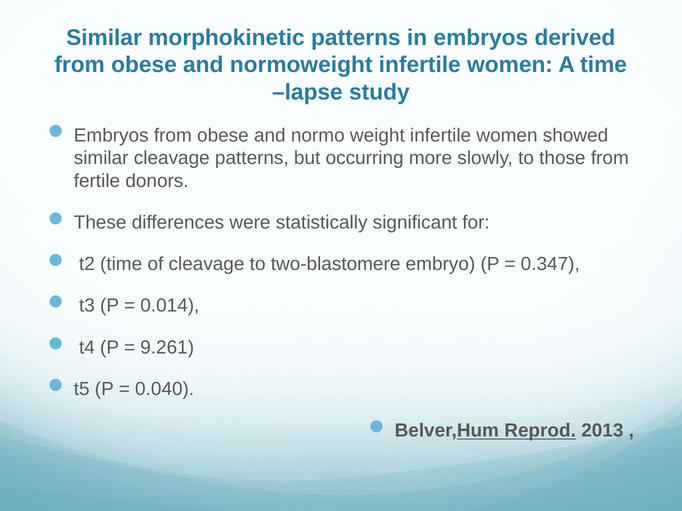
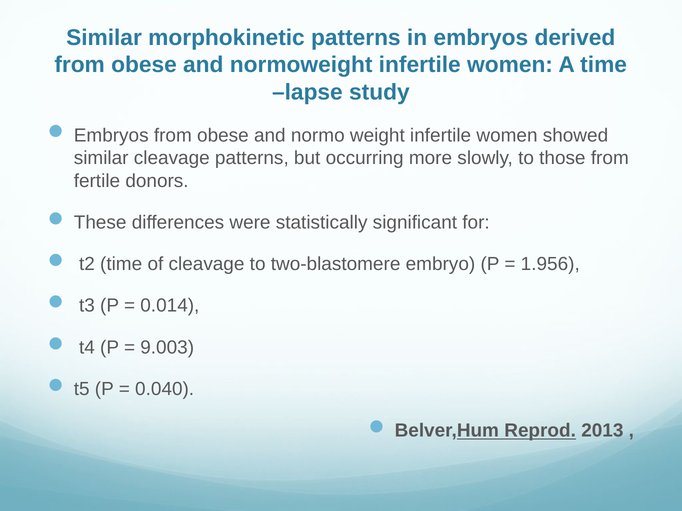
0.347: 0.347 -> 1.956 (550, 264)
9.261: 9.261 -> 9.003 (167, 348)
